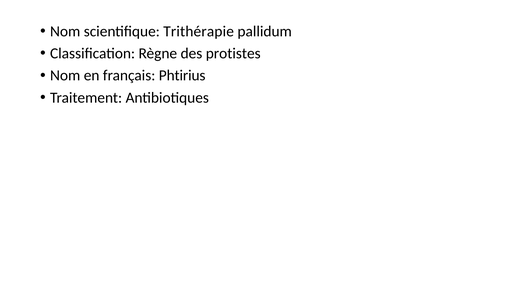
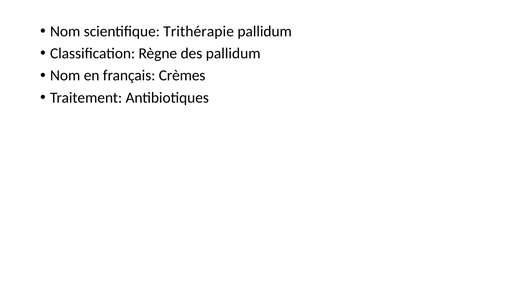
des protistes: protistes -> pallidum (233, 53)
Phtirius: Phtirius -> Crèmes (182, 75)
